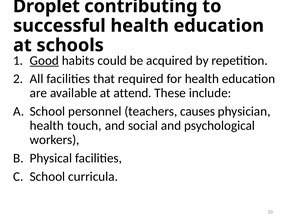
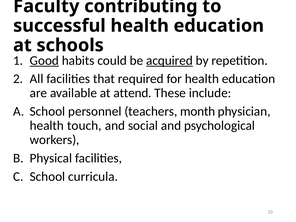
Droplet: Droplet -> Faculty (46, 6)
acquired underline: none -> present (169, 60)
causes: causes -> month (198, 111)
